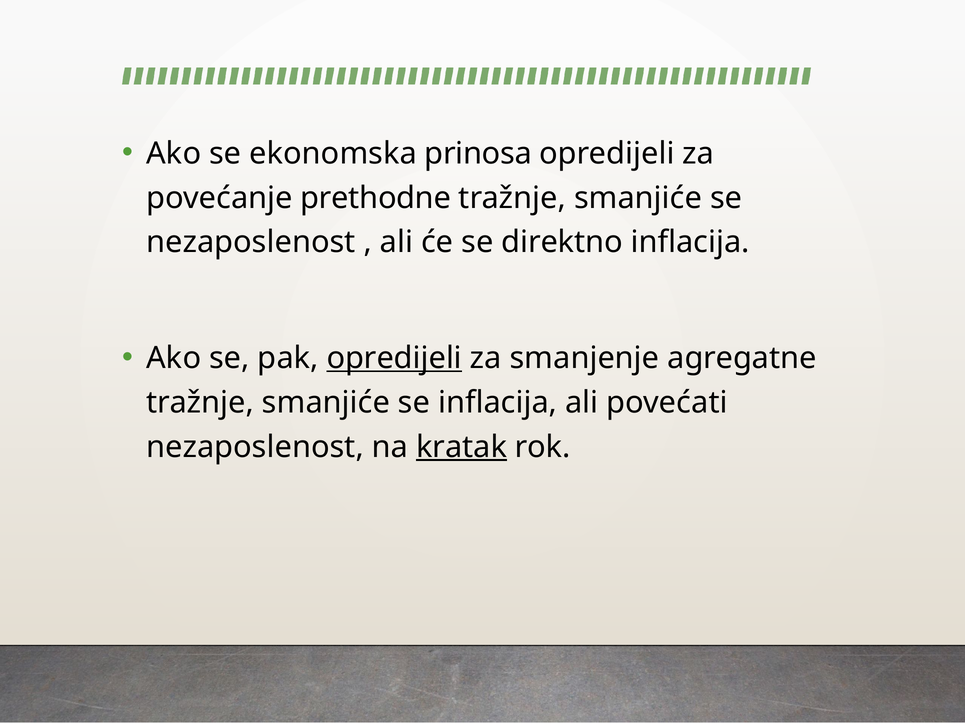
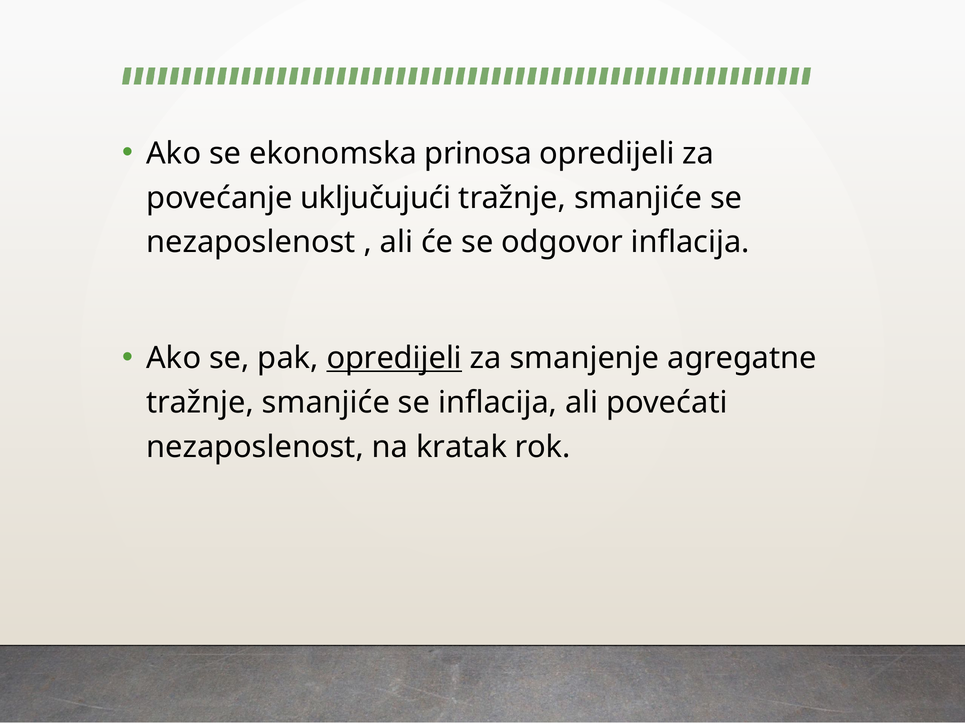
prethodne: prethodne -> uključujući (376, 198)
direktno: direktno -> odgovor (562, 243)
kratak underline: present -> none (462, 447)
